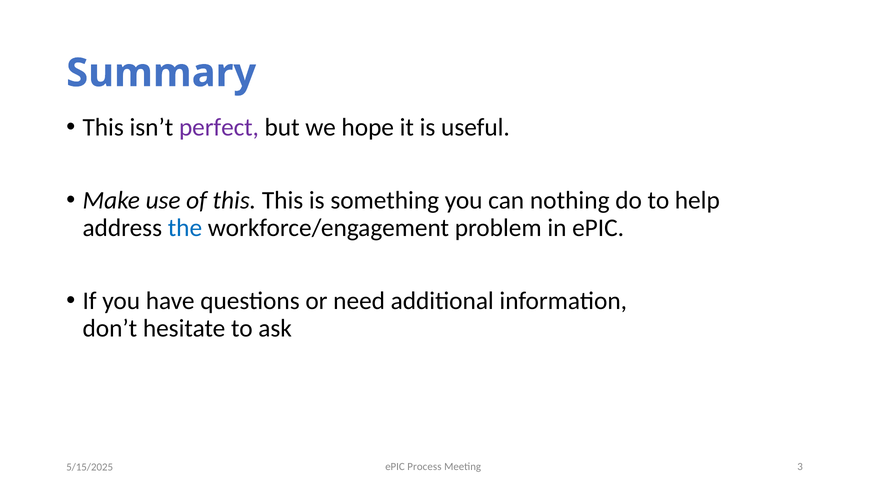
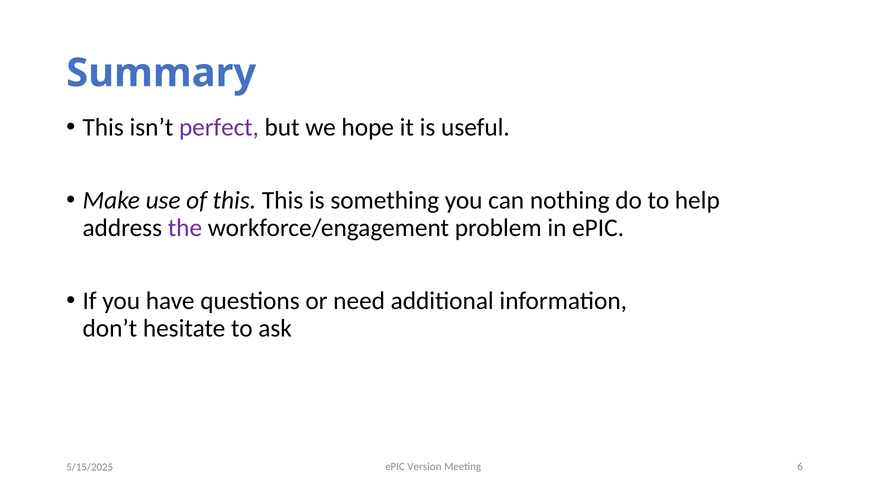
the colour: blue -> purple (185, 228)
Process: Process -> Version (424, 467)
3: 3 -> 6 (800, 467)
